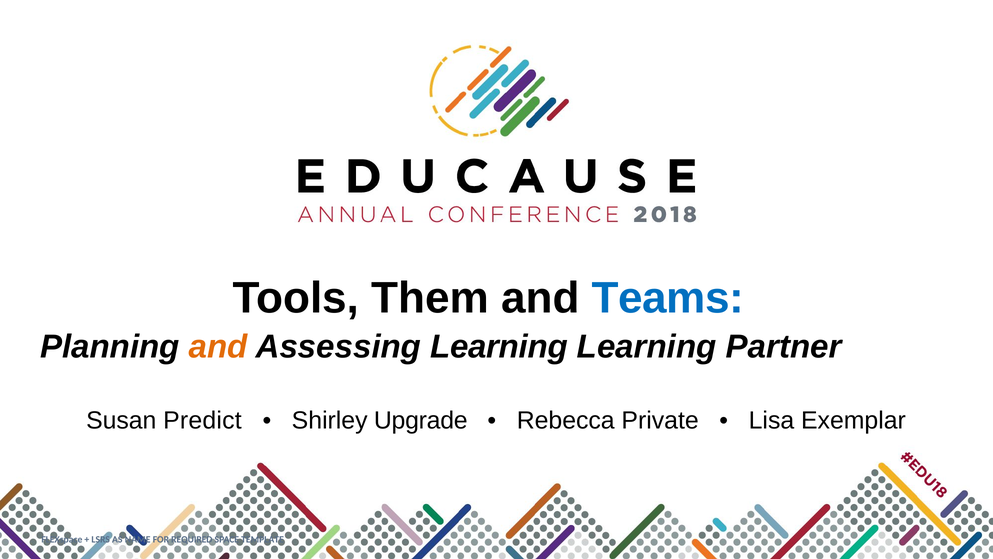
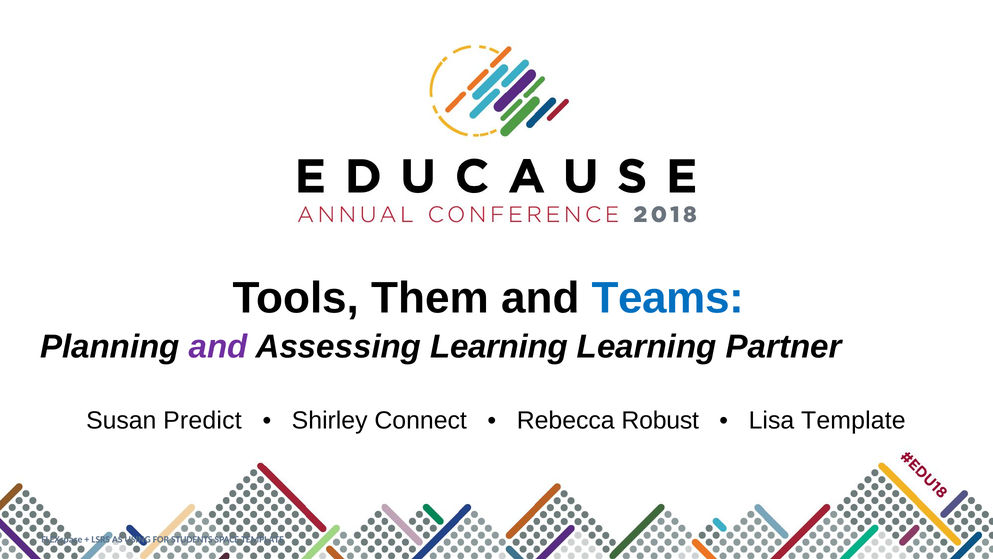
and colour: orange -> purple (218, 347)
Upgrade: Upgrade -> Connect (421, 420)
Private: Private -> Robust (660, 420)
Lisa Exemplar: Exemplar -> Template (853, 420)
NAME: NAME -> USING (138, 539)
REQUIRED: REQUIRED -> STUDENTS (192, 539)
